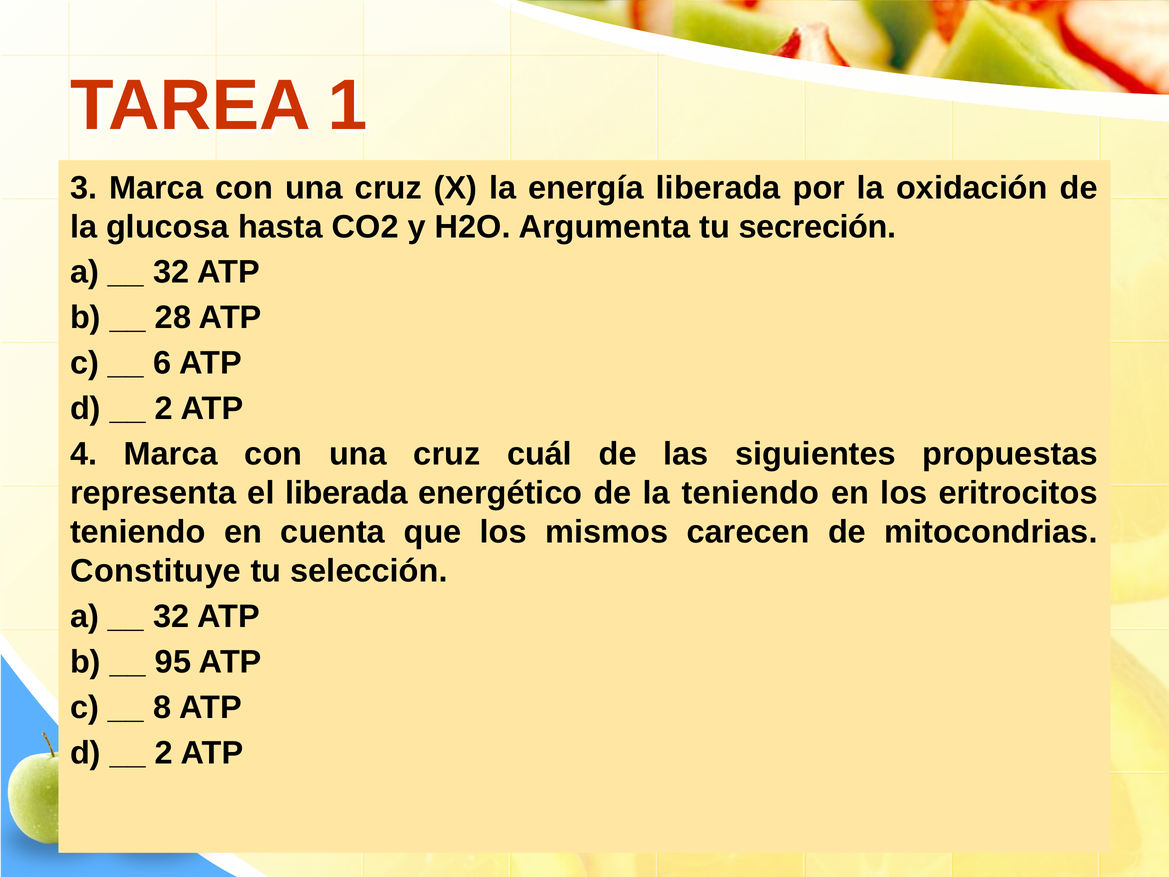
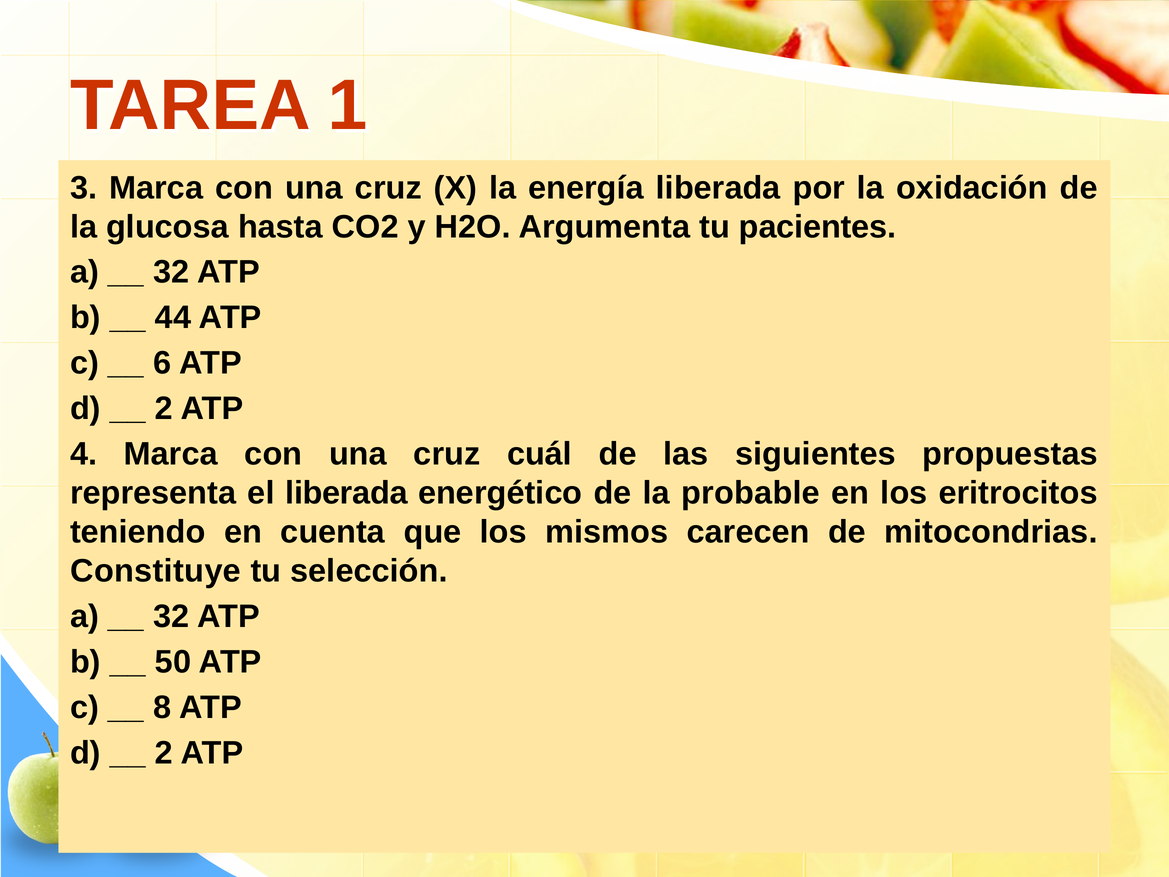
secreción: secreción -> pacientes (817, 227)
28: 28 -> 44 (173, 318)
la teniendo: teniendo -> probable (751, 493)
95: 95 -> 50 (173, 662)
